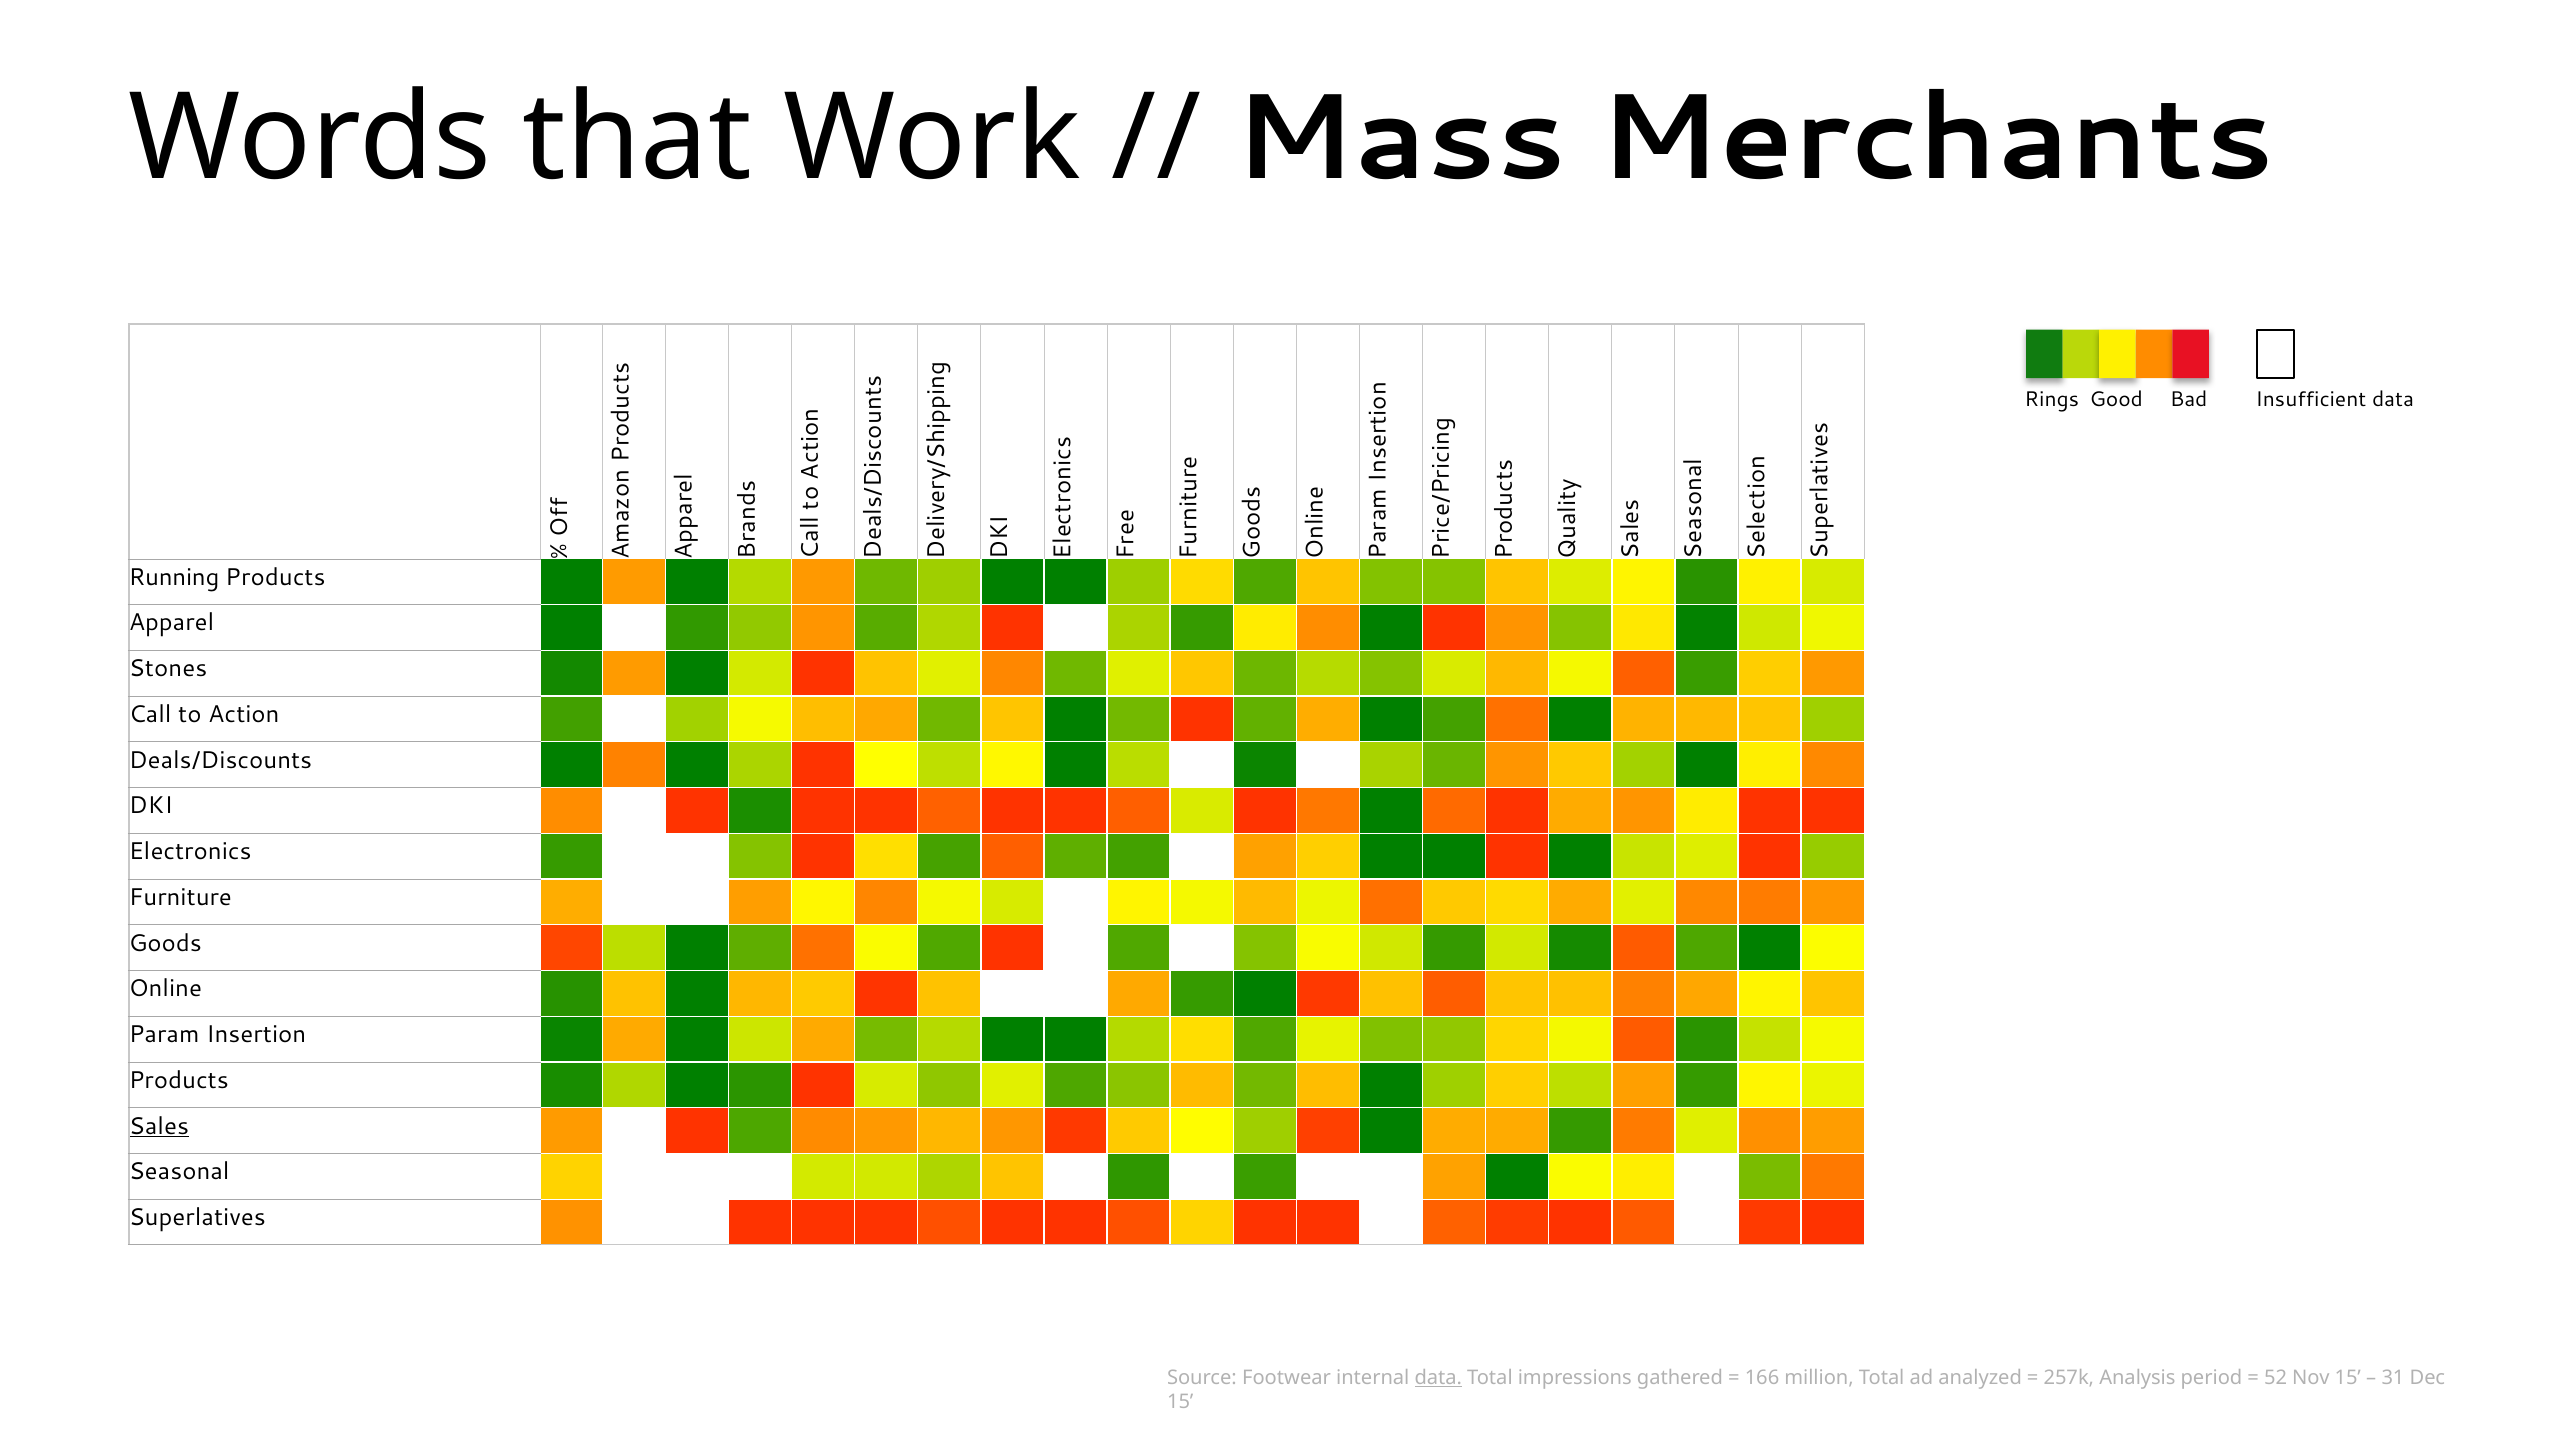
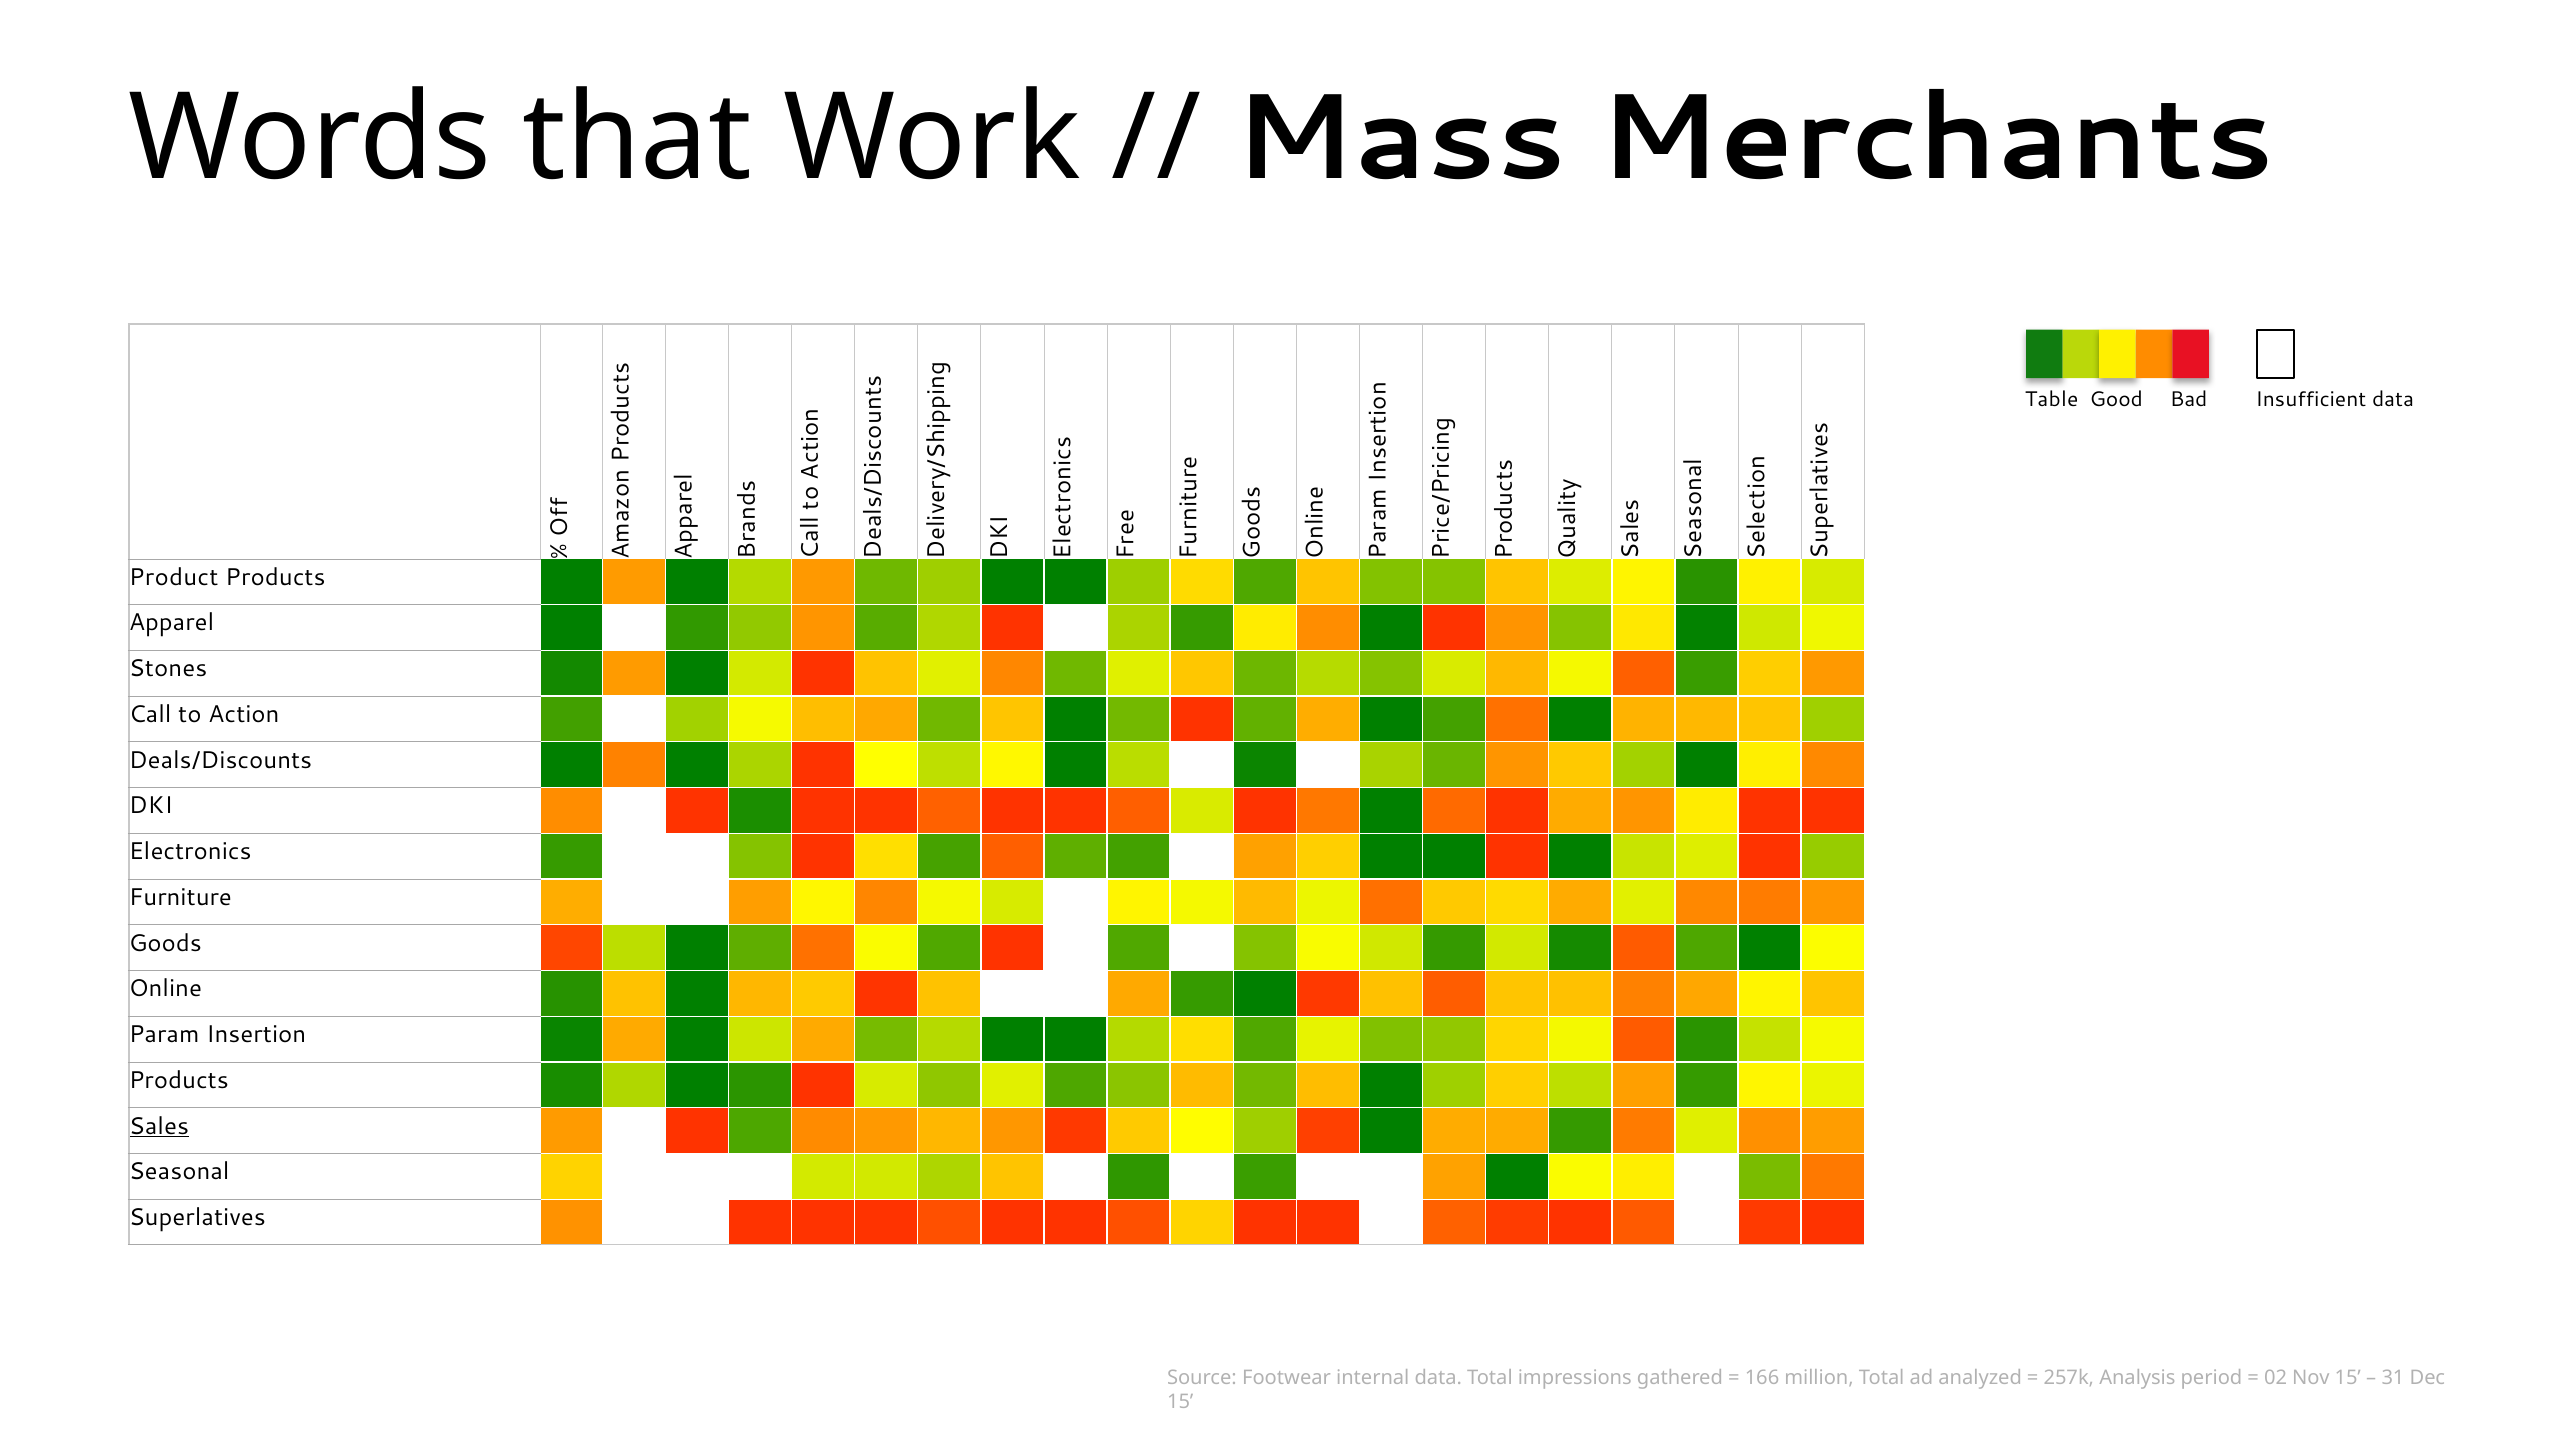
Rings: Rings -> Table (2052, 400)
Running: Running -> Product (174, 578)
data underline: present -> none (1438, 1378)
52: 52 -> 02 (2276, 1378)
